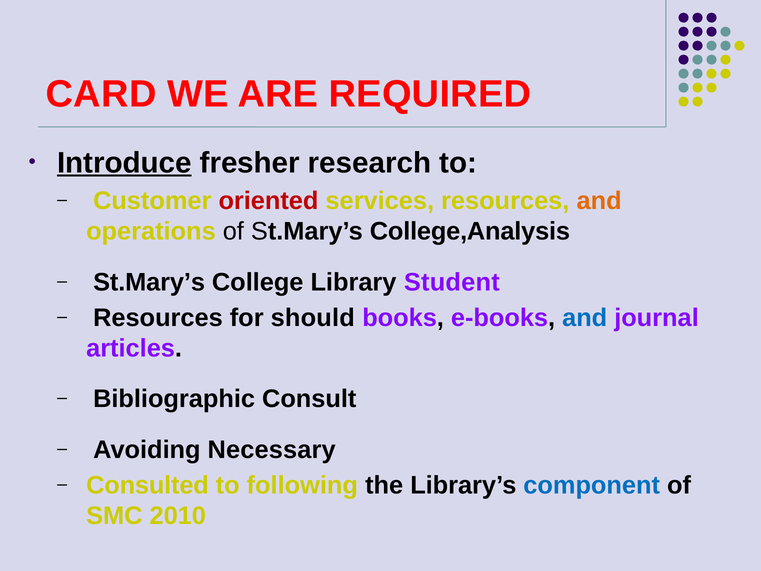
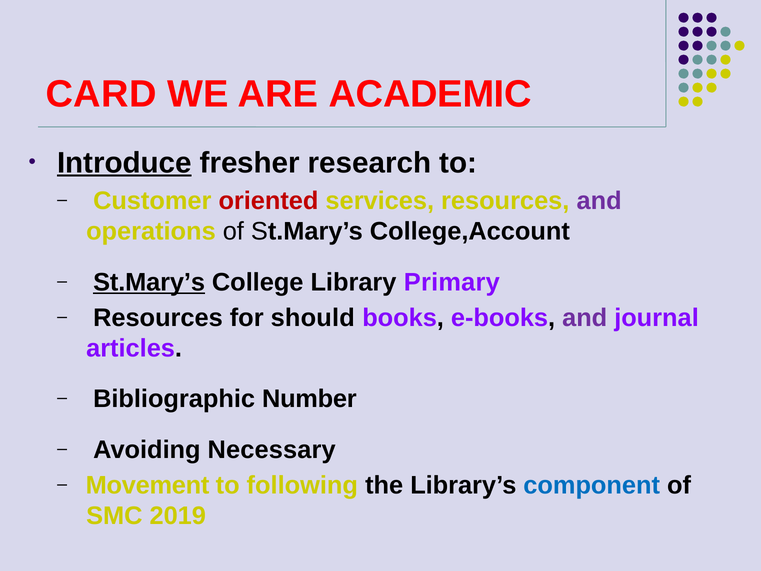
REQUIRED: REQUIRED -> ACADEMIC (430, 94)
and colour: orange -> purple (599, 201)
College,Analysis: College,Analysis -> College,Account (470, 231)
St.Mary’s underline: none -> present (149, 282)
Student: Student -> Primary (452, 282)
and colour: blue -> purple (585, 318)
Consult: Consult -> Number (309, 399)
Consulted: Consulted -> Movement (148, 485)
2010: 2010 -> 2019 (178, 515)
